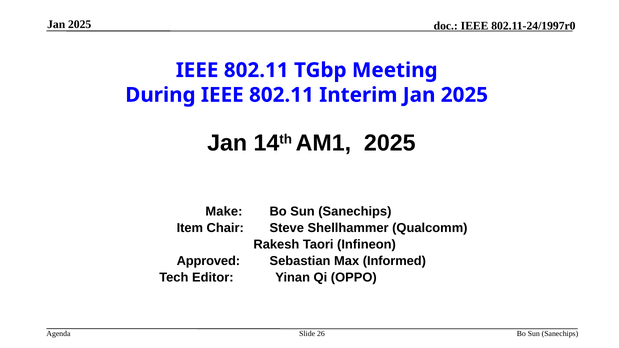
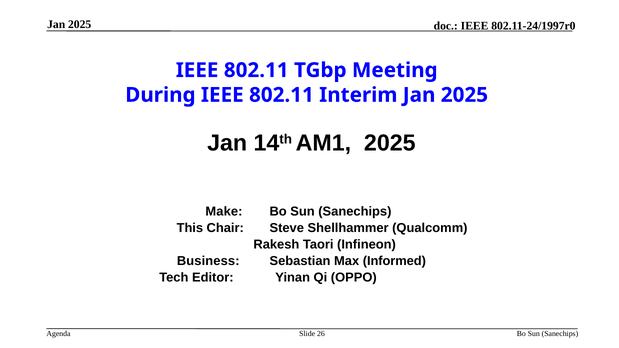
Item: Item -> This (190, 228)
Approved: Approved -> Business (208, 261)
